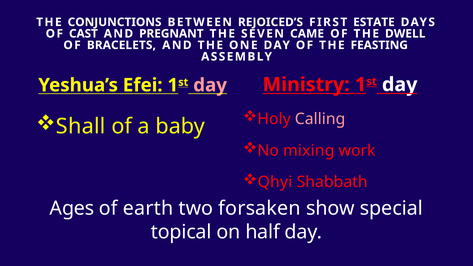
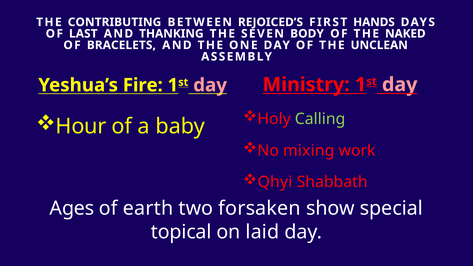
CONJUNCTIONS: CONJUNCTIONS -> CONTRIBUTING (115, 22)
ESTATE: ESTATE -> HANDS (374, 22)
CAST: CAST -> LAST (83, 34)
PREGNANT: PREGNANT -> THANKING (171, 34)
CAME: CAME -> BODY (307, 34)
DWELL: DWELL -> NAKED (405, 34)
FEASTING: FEASTING -> UNCLEAN (379, 45)
day colour: white -> pink (400, 85)
Efei: Efei -> Fire (143, 85)
Calling colour: pink -> light green (320, 119)
Shall: Shall -> Hour (81, 126)
half: half -> laid (262, 232)
